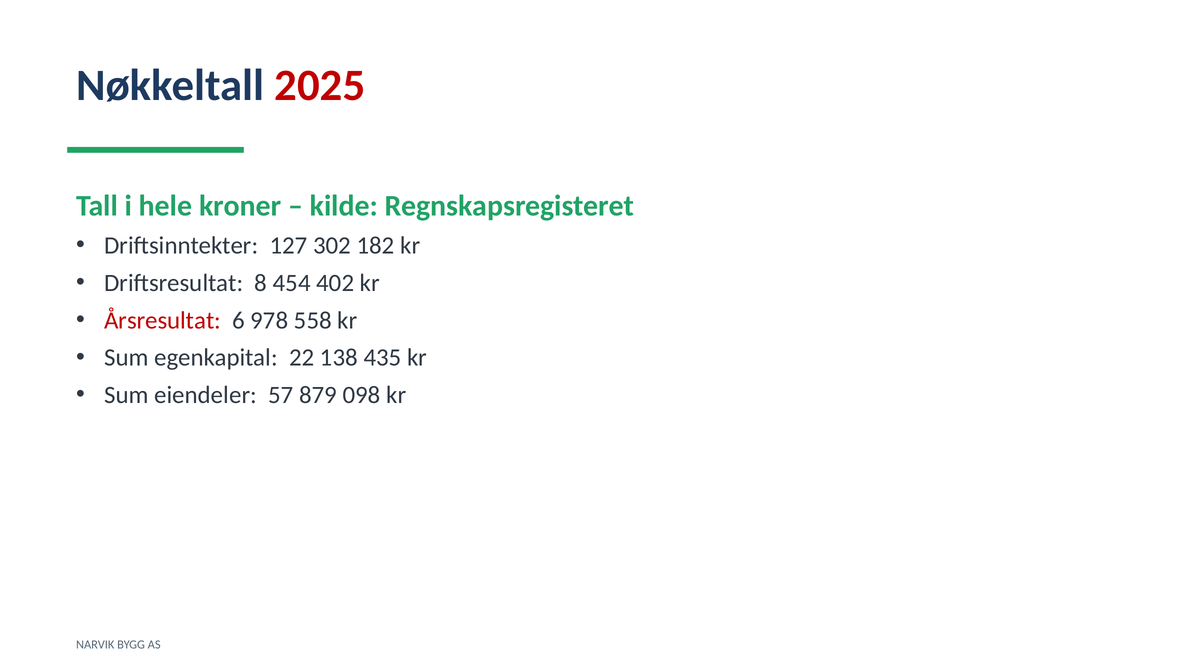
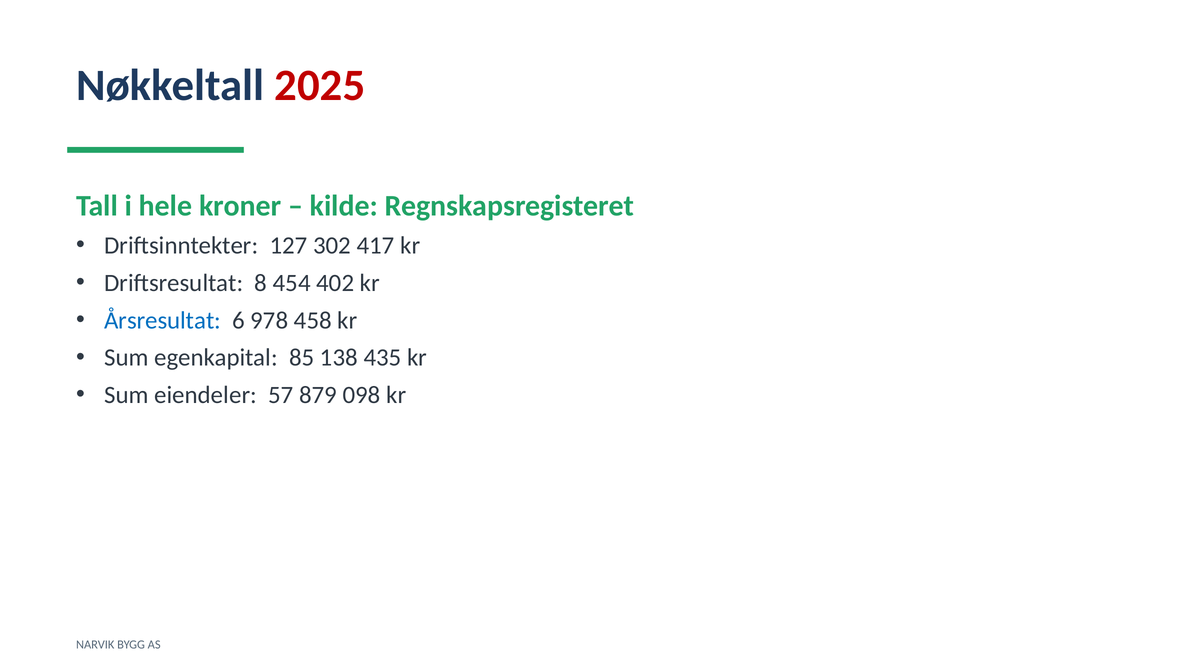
182: 182 -> 417 (376, 246)
Årsresultat colour: red -> blue (163, 321)
558: 558 -> 458 (313, 321)
22: 22 -> 85 (302, 358)
